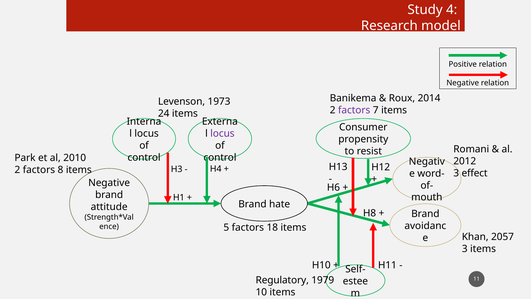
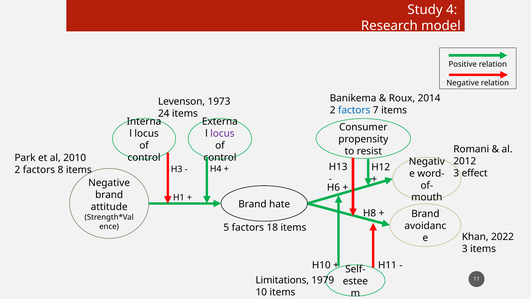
factors colour: purple -> blue (354, 110)
2057: 2057 -> 2022 (503, 237)
Regulatory: Regulatory -> Limitations (282, 280)
